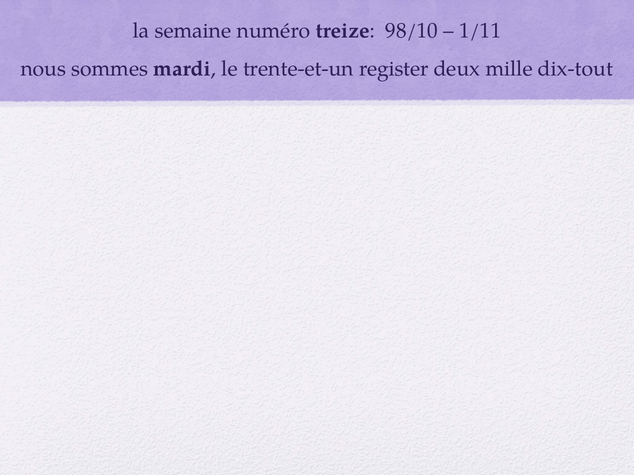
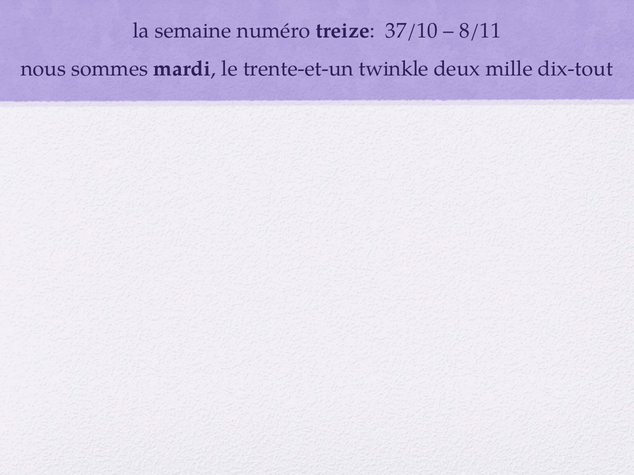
98/10: 98/10 -> 37/10 (412, 31)
1/11: 1/11 -> 8/11 (480, 31)
register: register -> twinkle (394, 69)
